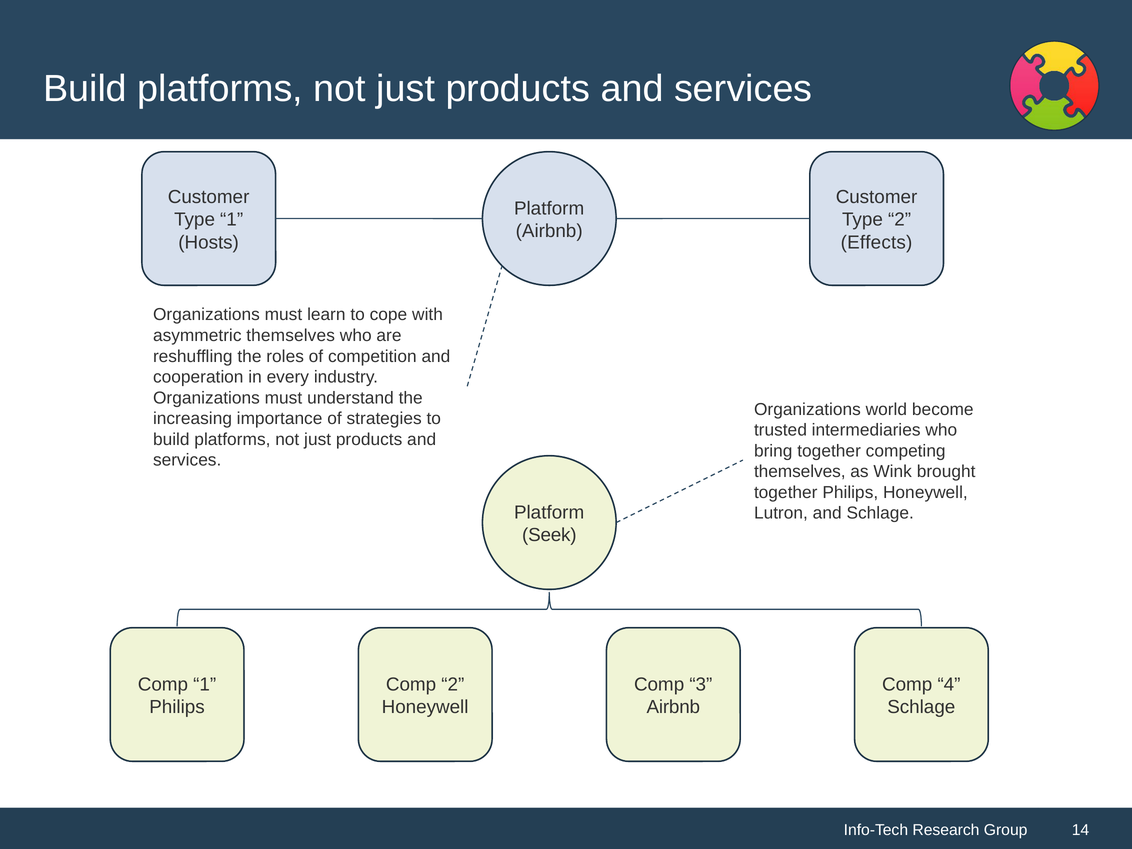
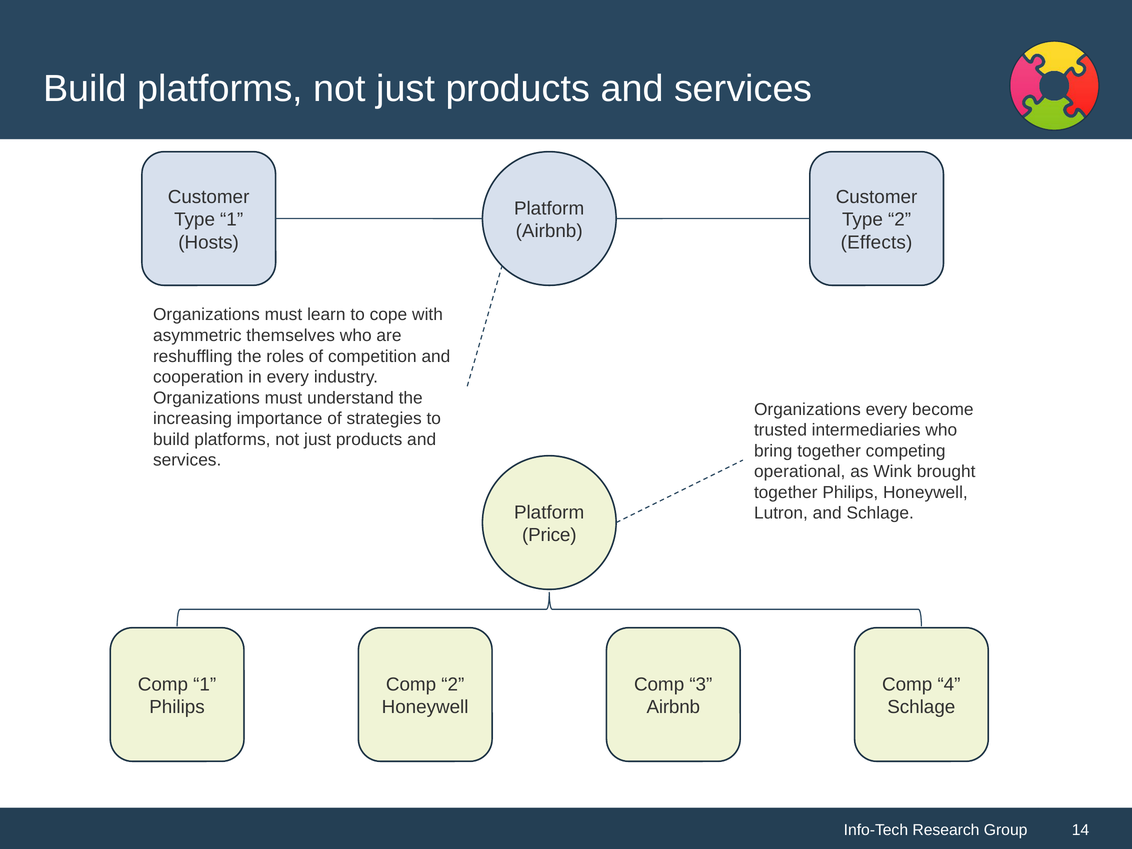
Organizations world: world -> every (886, 409)
themselves: themselves -> operational (800, 472)
Seek: Seek -> Price (549, 535)
